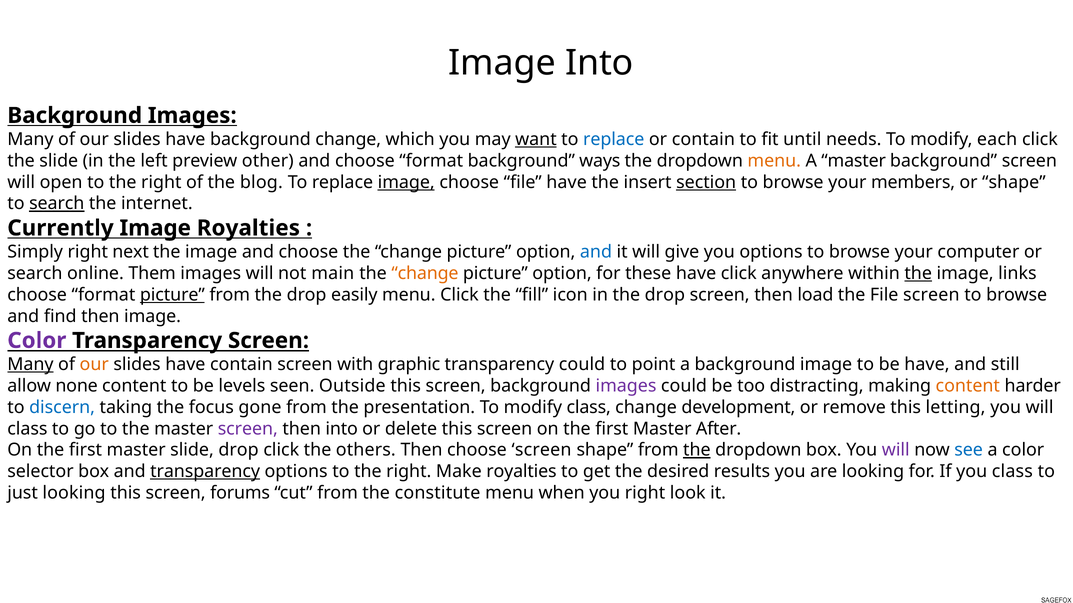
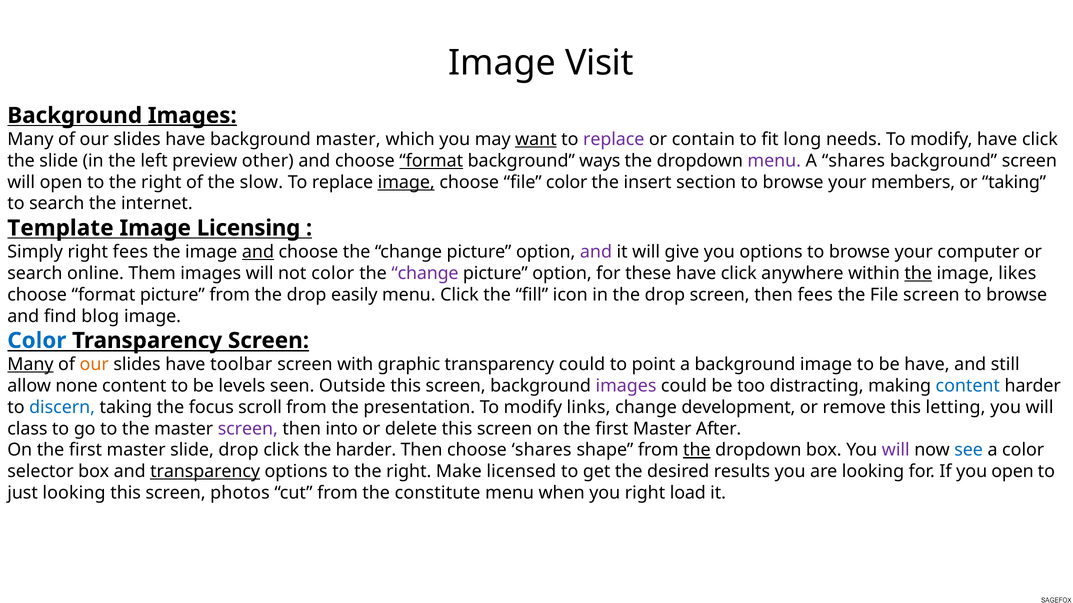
Image Into: Into -> Visit (599, 63)
Images underline: none -> present (192, 116)
background change: change -> master (348, 139)
replace colour: blue -> purple (614, 139)
until: until -> long (802, 139)
modify each: each -> have (997, 139)
format underline: none -> present (431, 161)
menu colour: orange -> purple (774, 161)
A master: master -> shares (853, 161)
blog: blog -> slow (261, 182)
file have: have -> color (567, 182)
section underline: present -> none (706, 182)
or shape: shape -> taking (1014, 182)
search underline: present -> none (57, 204)
Currently: Currently -> Template (60, 228)
Image Royalties: Royalties -> Licensing (249, 228)
right next: next -> fees (130, 252)
and underline: none -> present (258, 252)
and colour: blue -> purple (596, 252)
not main: main -> color (333, 274)
change colour: orange -> purple (425, 274)
links: links -> likes (1017, 274)
picture underline: present -> none (172, 295)
then load: load -> fees (815, 295)
find then: then -> blog (100, 316)
Color colour: purple -> blue (37, 341)
have contain: contain -> toolbar (241, 365)
content colour: orange -> blue (968, 386)
gone: gone -> scroll (260, 408)
modify class: class -> links (589, 408)
the others: others -> harder (366, 450)
choose screen: screen -> shares (542, 450)
Make royalties: royalties -> licensed (521, 472)
you class: class -> open (1013, 472)
forums: forums -> photos (240, 493)
look: look -> load (688, 493)
